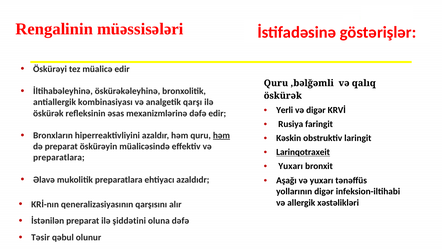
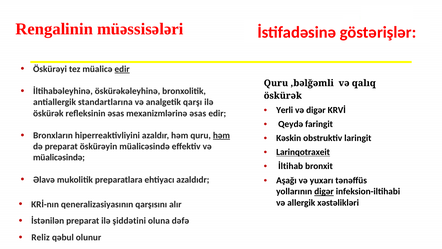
edir underline: none -> present (122, 69)
kombinasiyası: kombinasiyası -> standartlarına (105, 102)
mexanizmlərinə dəfə: dəfə -> əsas (198, 113)
Rusiya: Rusiya -> Qeydə (291, 124)
preparatlara: preparatlara -> müalicəsində (59, 157)
Yuxarı: Yuxarı -> İltihab (291, 166)
digər underline: none -> present (324, 191)
Təsir: Təsir -> Reliz (41, 237)
